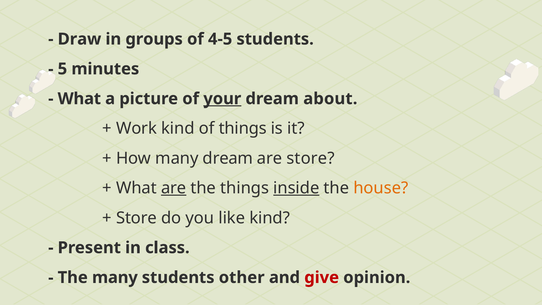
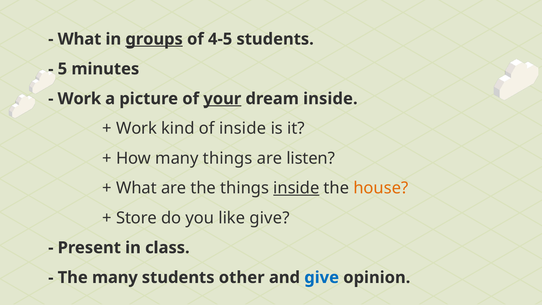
Draw: Draw -> What (79, 39)
groups underline: none -> present (154, 39)
What: What -> Work (79, 99)
dream about: about -> inside (330, 99)
of things: things -> inside (243, 128)
many dream: dream -> things (228, 158)
are store: store -> listen (311, 158)
are underline: present -> none (174, 188)
like kind: kind -> give (270, 218)
give colour: red -> blue (322, 277)
